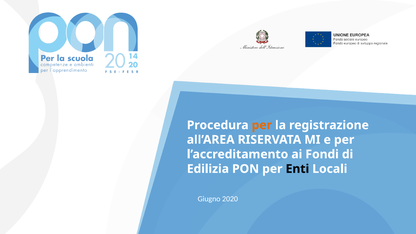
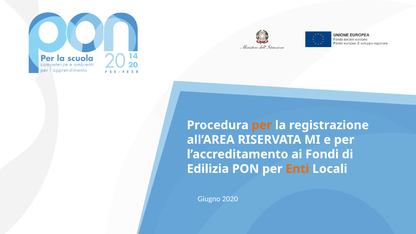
Enti colour: black -> orange (297, 169)
